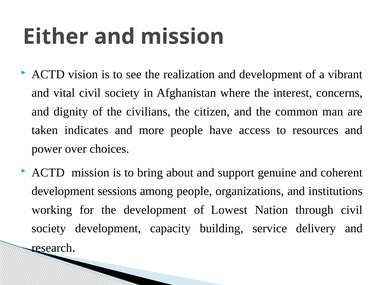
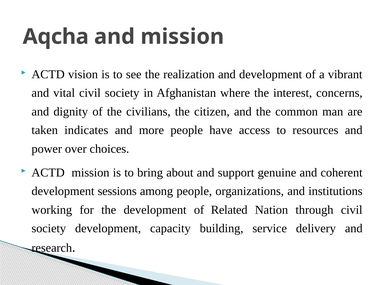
Either: Either -> Aqcha (56, 37)
Lowest: Lowest -> Related (229, 210)
